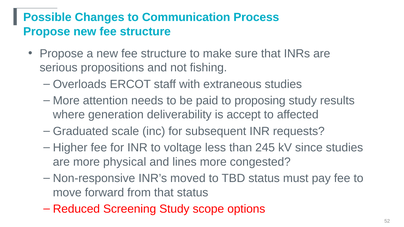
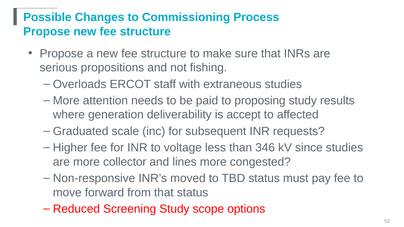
Communication: Communication -> Commissioning (186, 17)
245: 245 -> 346 (265, 148)
physical: physical -> collector (125, 162)
